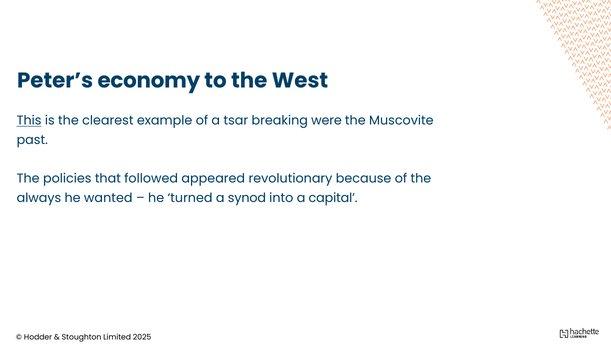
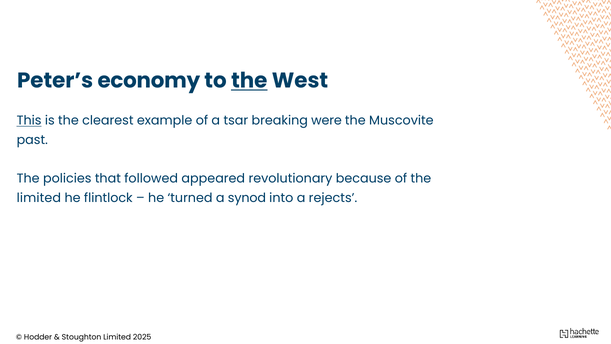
the underline: none -> present (249, 81)
always: always -> limited (39, 198)
wanted: wanted -> flintlock (108, 198)
capital: capital -> rejects (333, 198)
